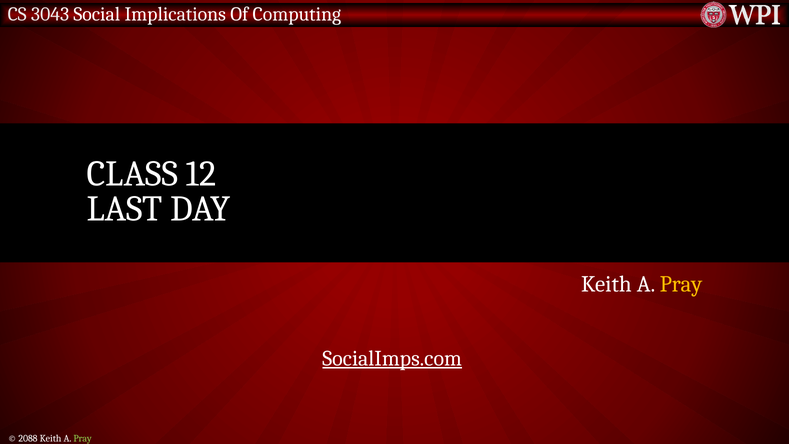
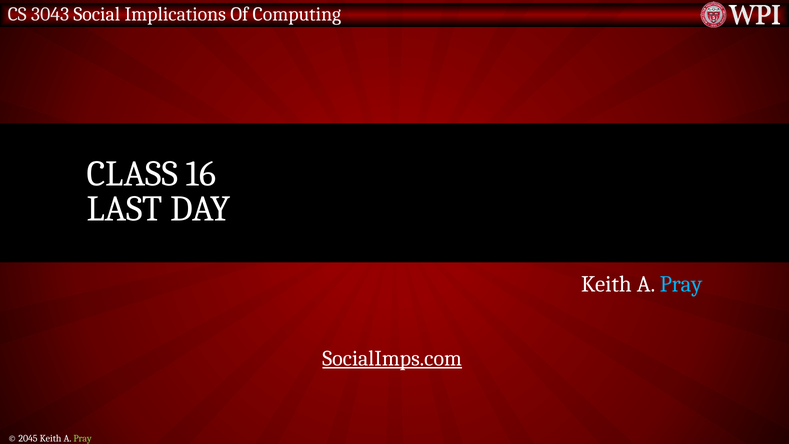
12: 12 -> 16 (201, 174)
Pray colour: yellow -> light blue (681, 284)
2088: 2088 -> 2045 (28, 438)
